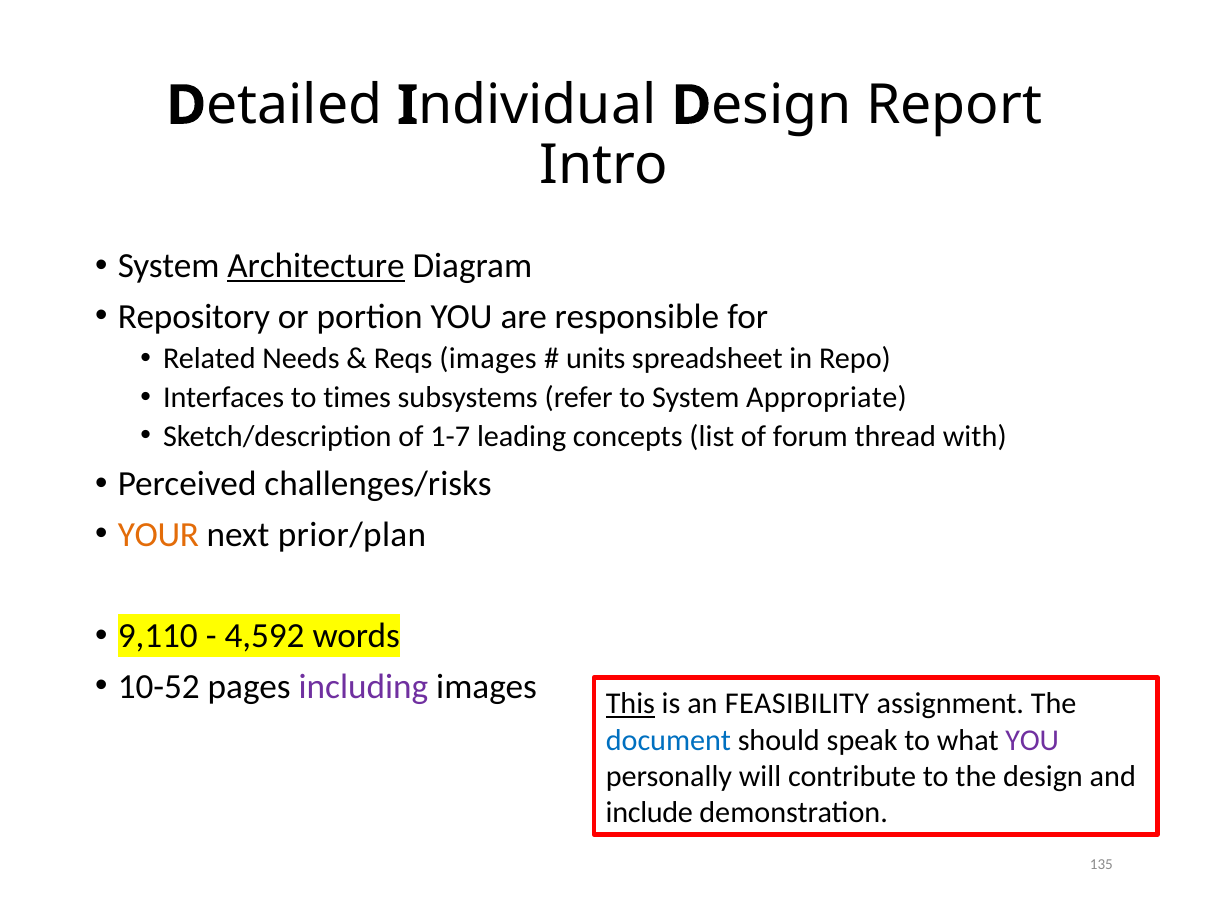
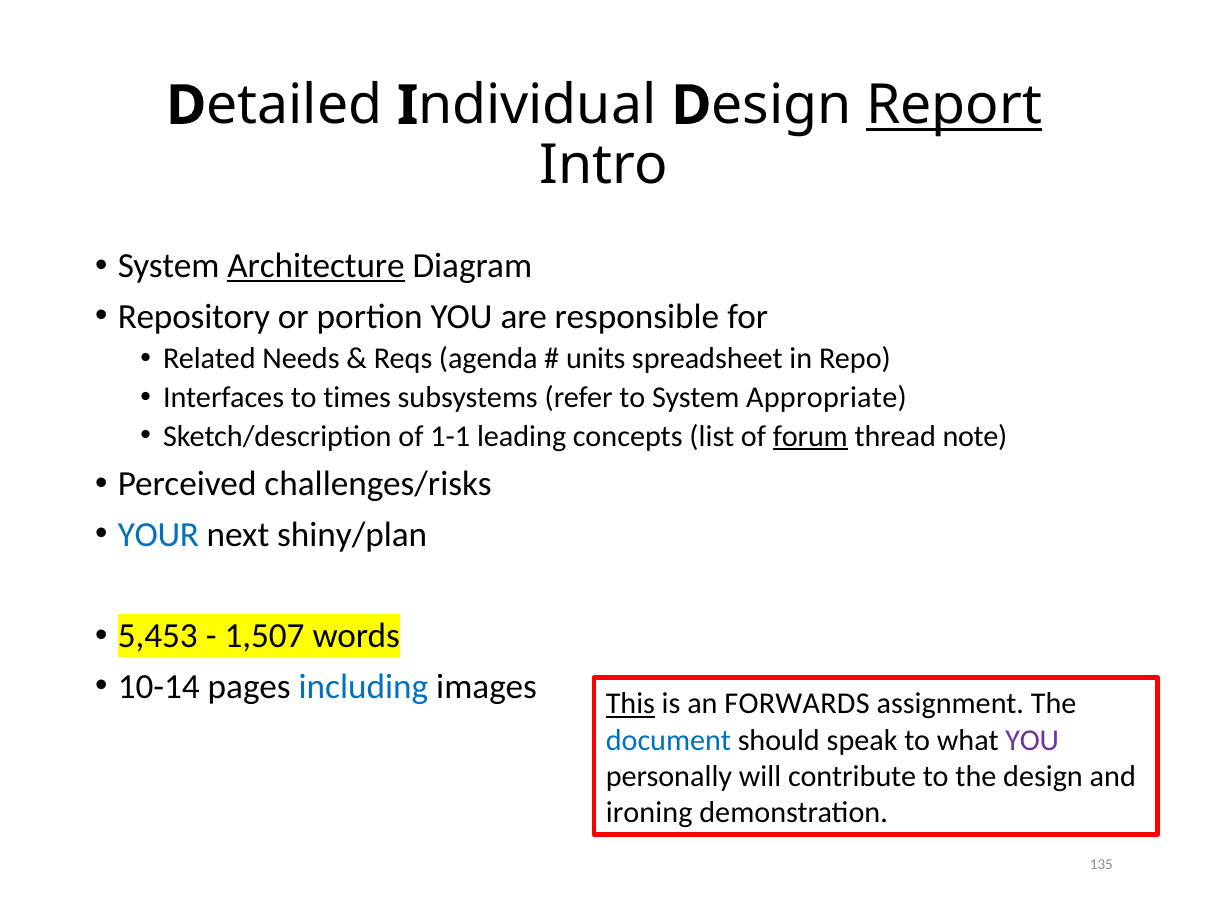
Report underline: none -> present (954, 106)
Reqs images: images -> agenda (488, 358)
1-7: 1-7 -> 1-1 (450, 436)
forum underline: none -> present (810, 436)
with: with -> note (975, 436)
YOUR colour: orange -> blue (158, 535)
prior/plan: prior/plan -> shiny/plan (352, 535)
9,110: 9,110 -> 5,453 (158, 636)
4,592: 4,592 -> 1,507 (264, 636)
10-52: 10-52 -> 10-14 (159, 687)
including colour: purple -> blue (363, 687)
FEASIBILITY: FEASIBILITY -> FORWARDS (797, 704)
include: include -> ironing (649, 813)
